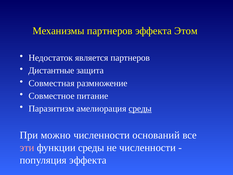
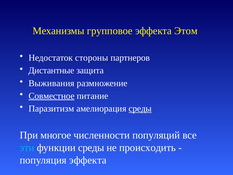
Механизмы партнеров: партнеров -> групповое (110, 31)
является: является -> стороны (92, 58)
Совместная: Совместная -> Выживания (51, 83)
Совместное underline: none -> present (52, 96)
можно: можно -> многое (56, 135)
оснований: оснований -> популяций (156, 135)
эти colour: pink -> light blue (27, 147)
не численности: численности -> происходить (148, 147)
